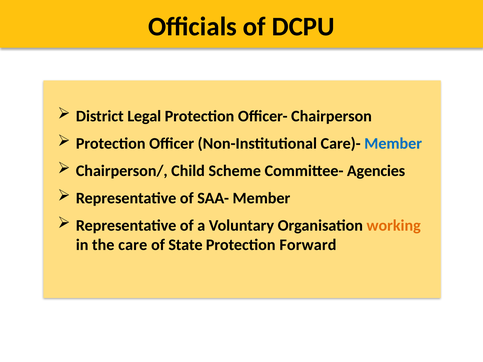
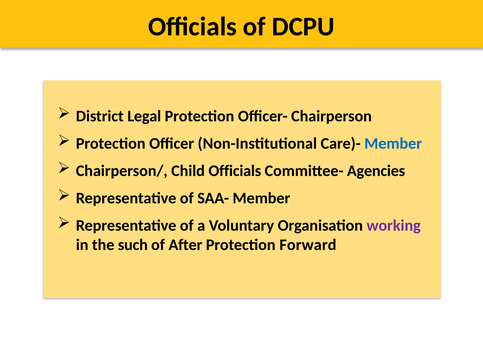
Child Scheme: Scheme -> Officials (235, 171)
working colour: orange -> purple (394, 226)
care: care -> such (133, 245)
State: State -> After (185, 245)
